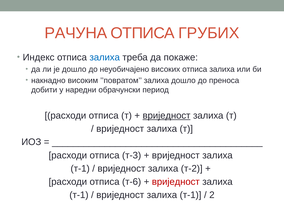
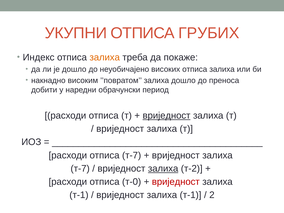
РАЧУНА: РАЧУНА -> УКУПНИ (76, 33)
залиха colour: blue -> orange (105, 57)
отписа т-3: т-3 -> т-7 (132, 155)
т-1: т-1 -> т-7 (80, 169)
залиха underline: none -> present (163, 169)
т-6: т-6 -> т-0 (132, 182)
